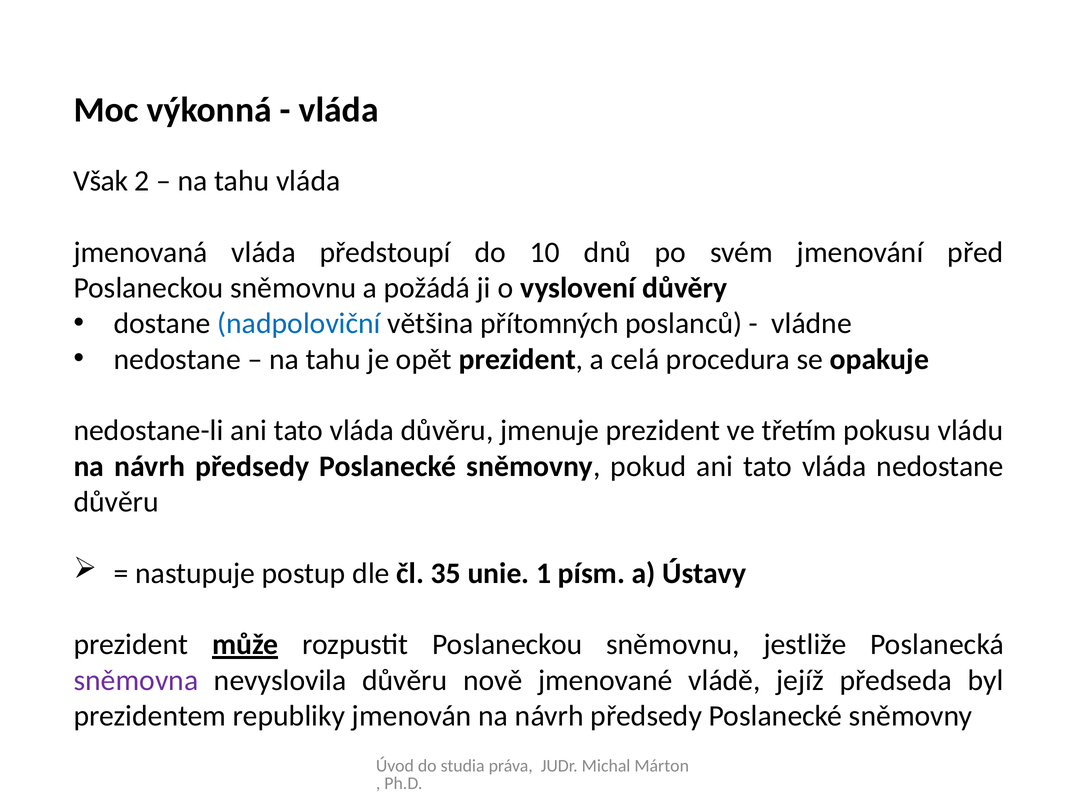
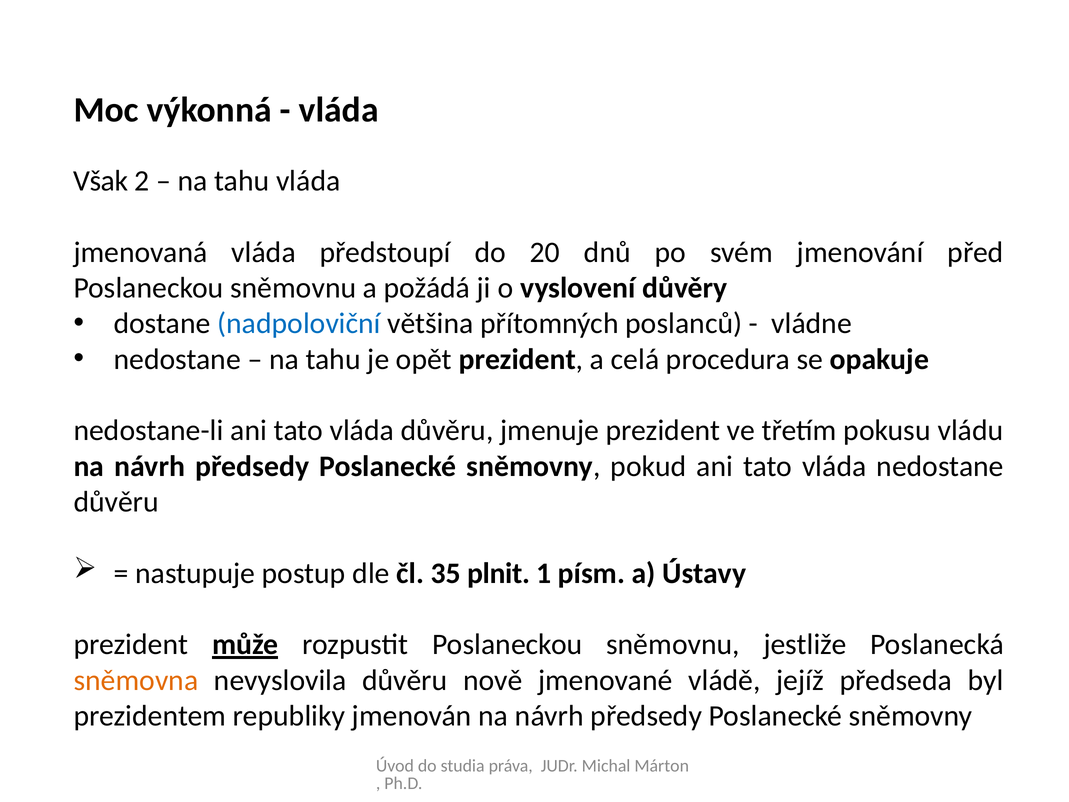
10: 10 -> 20 (545, 252)
unie: unie -> plnit (499, 573)
sněmovna colour: purple -> orange (136, 680)
